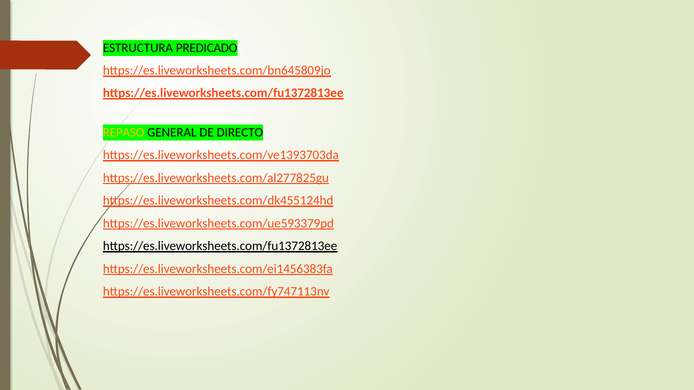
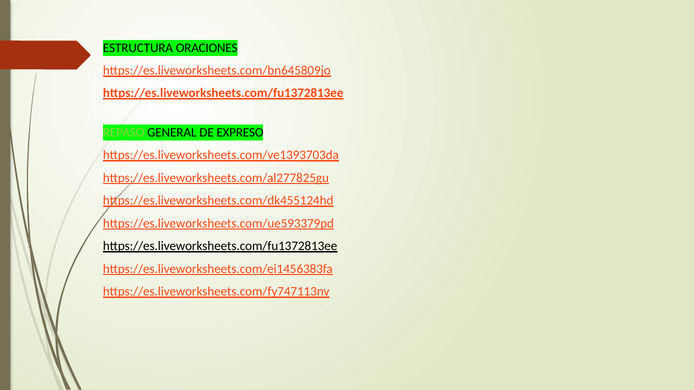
PREDICADO: PREDICADO -> ORACIONES (207, 48)
REPASO colour: yellow -> light green (124, 133)
DIRECTO: DIRECTO -> EXPRESO (240, 133)
